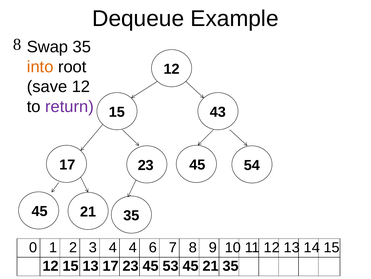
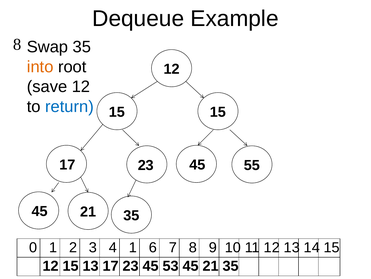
return colour: purple -> blue (69, 106)
15 43: 43 -> 15 (218, 112)
54: 54 -> 55 (252, 165)
4 4: 4 -> 1 (133, 247)
